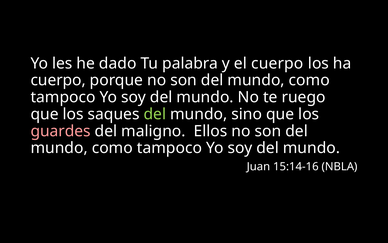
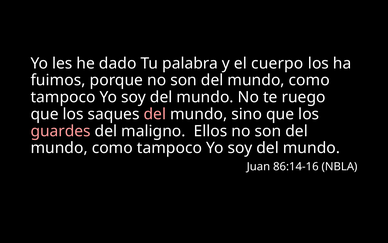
cuerpo: cuerpo -> fuimos (58, 80)
del colour: light green -> pink (155, 114)
15:14-16: 15:14-16 -> 86:14-16 (296, 166)
